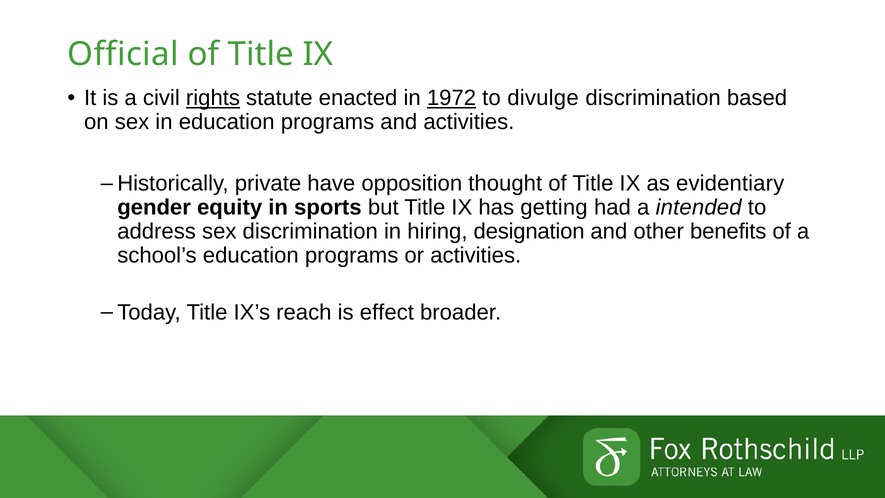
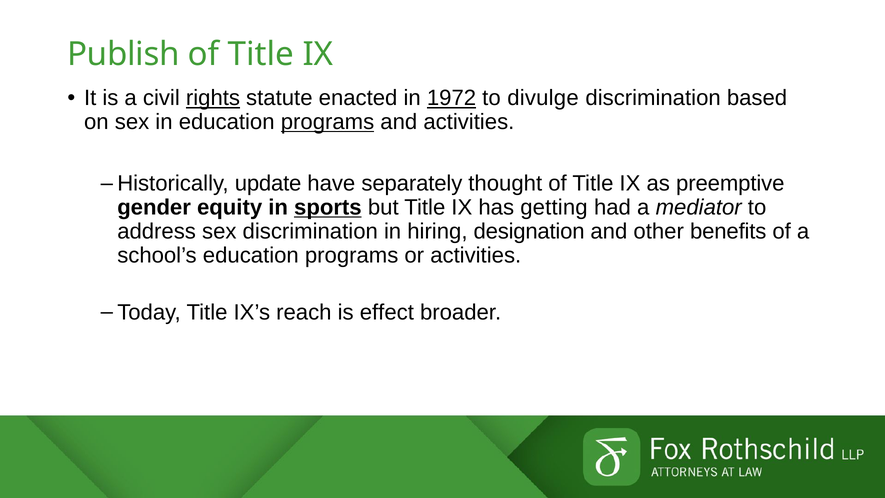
Official: Official -> Publish (123, 54)
programs underline: none -> present (328, 122)
private: private -> update (268, 184)
opposition: opposition -> separately (412, 184)
evidentiary: evidentiary -> preemptive (730, 184)
sports underline: none -> present (328, 207)
intended: intended -> mediator (699, 207)
